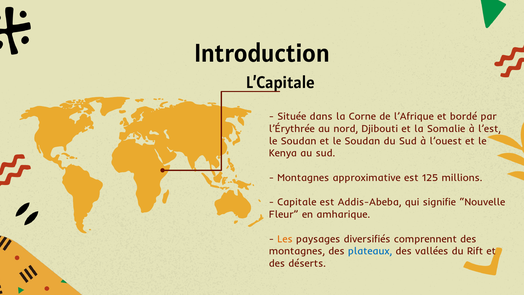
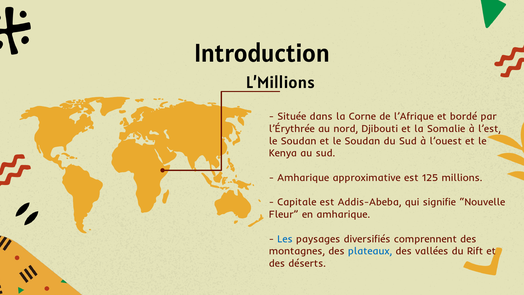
L’Capitale: L’Capitale -> L’Millions (280, 83)
Montagnes: Montagnes -> Amharique (303, 178)
Les colour: orange -> blue (285, 239)
